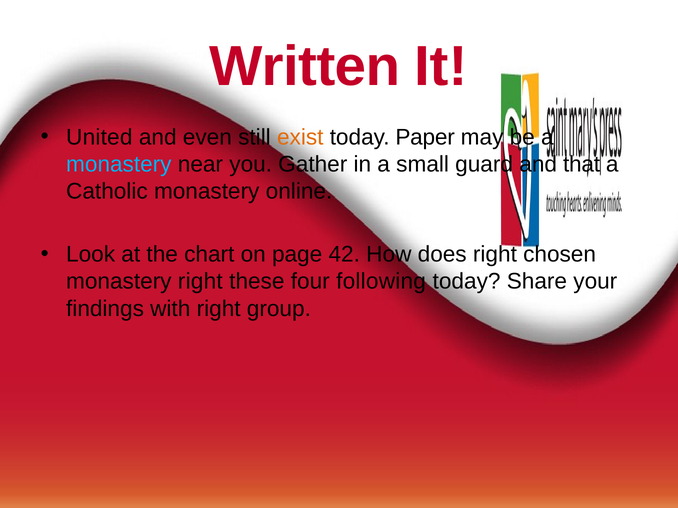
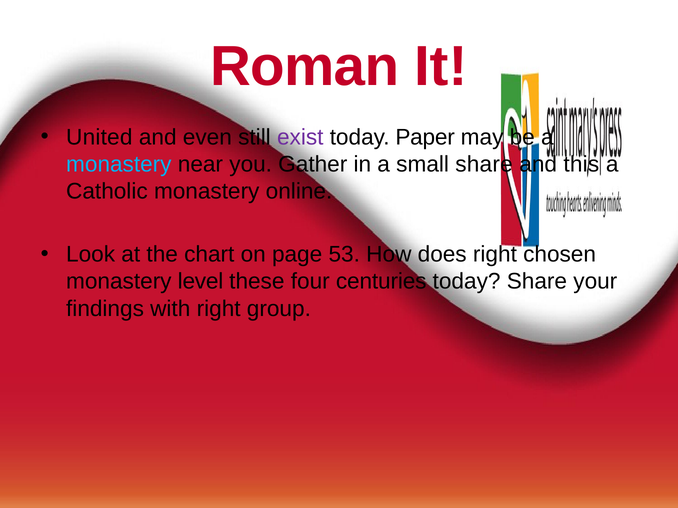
Written: Written -> Roman (305, 67)
exist colour: orange -> purple (300, 137)
small guard: guard -> share (484, 164)
that: that -> this (581, 164)
42: 42 -> 53 (344, 255)
monastery right: right -> level (201, 282)
following: following -> centuries (381, 282)
